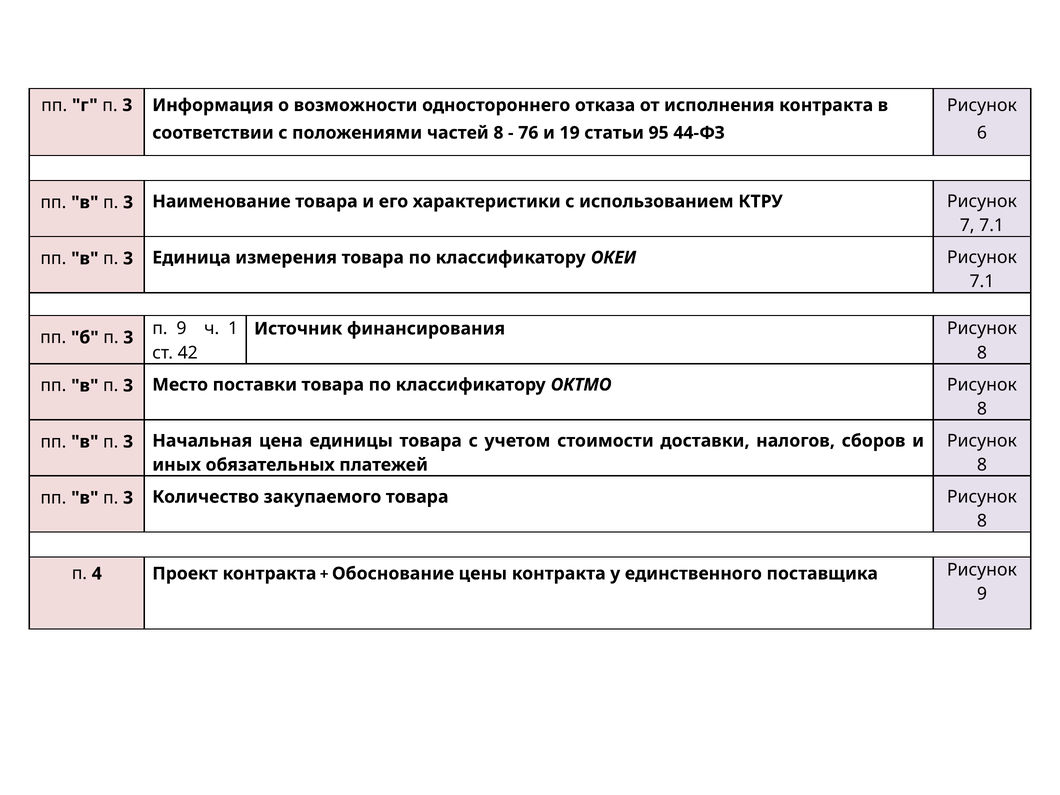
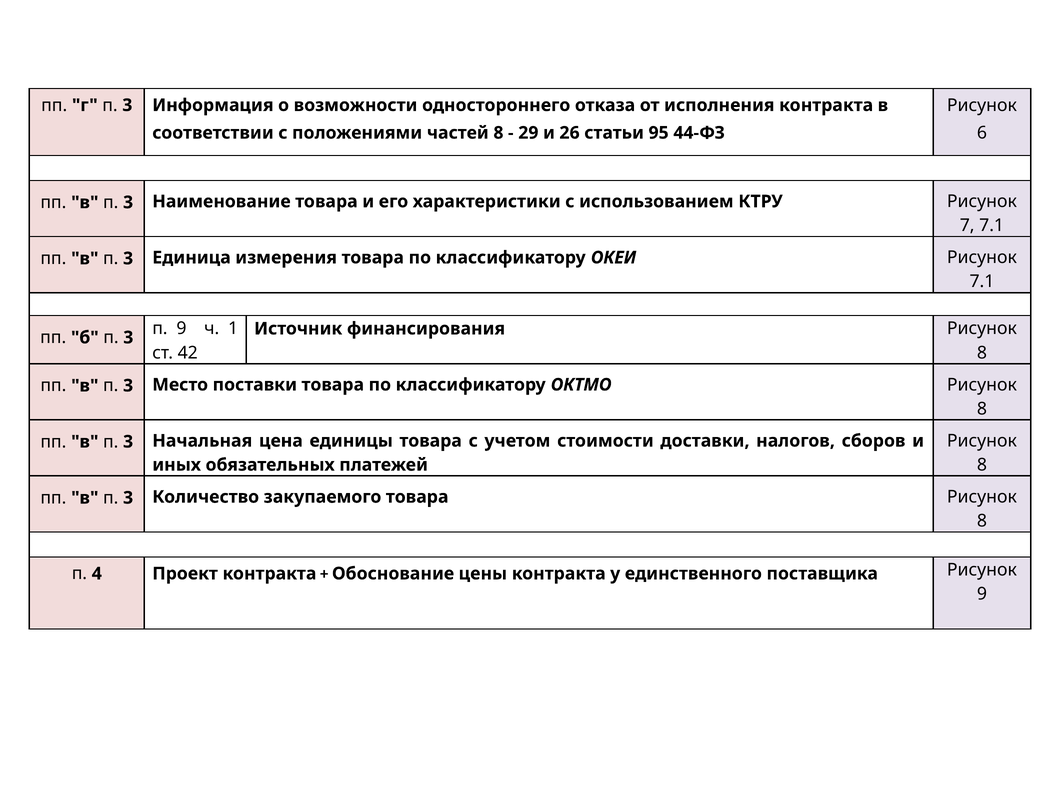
76: 76 -> 29 (528, 133)
19: 19 -> 26 (570, 133)
